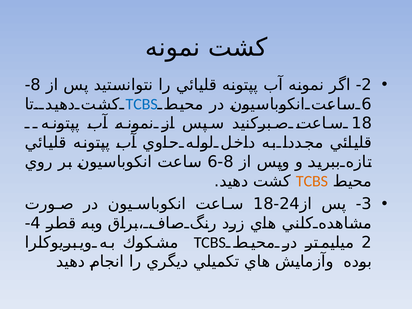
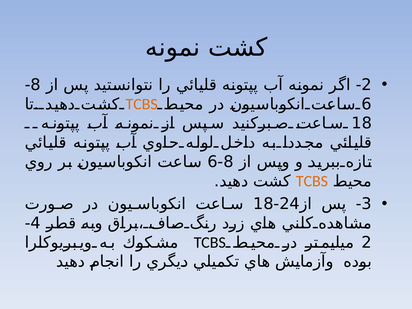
TCBS colour: blue -> orange (142, 104)
